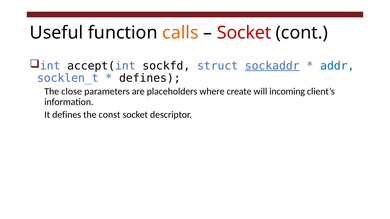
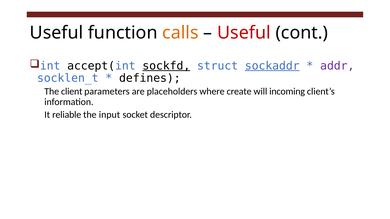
Socket: Socket -> Useful (244, 33)
sockfd underline: none -> present (166, 66)
addr colour: blue -> purple (337, 66)
close: close -> client (72, 92)
It defines: defines -> reliable (67, 115)
const: const -> input (109, 115)
